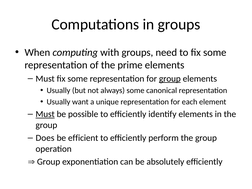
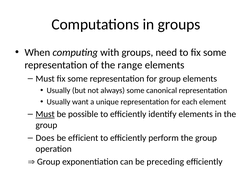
prime: prime -> range (130, 65)
group underline: present -> none (170, 79)
absolutely: absolutely -> preceding (165, 162)
